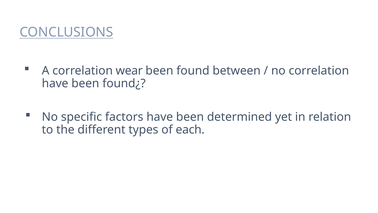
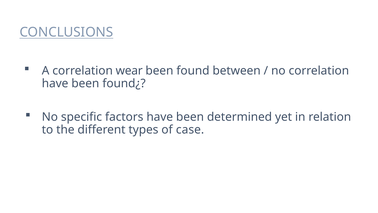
each: each -> case (190, 130)
